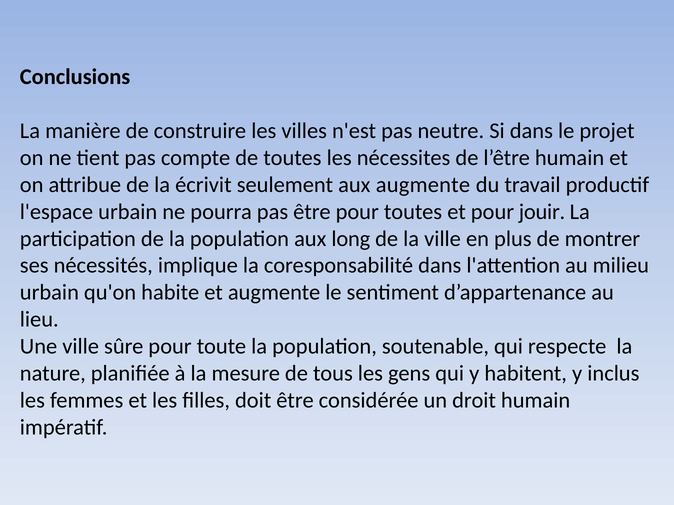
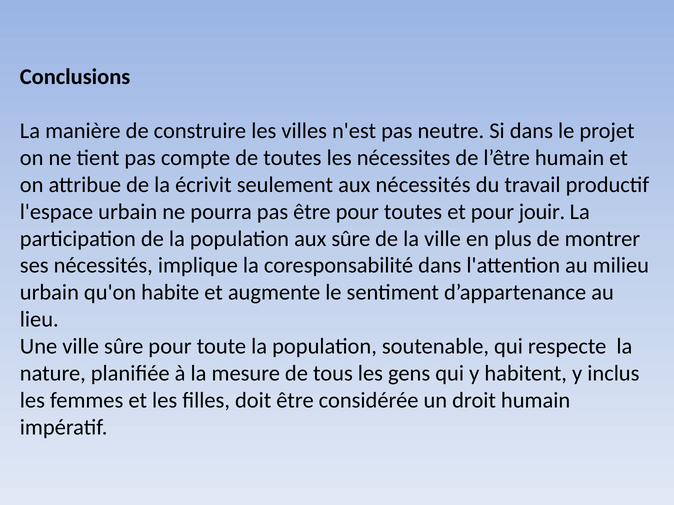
aux augmente: augmente -> nécessités (423, 185)
aux long: long -> sûre (351, 239)
